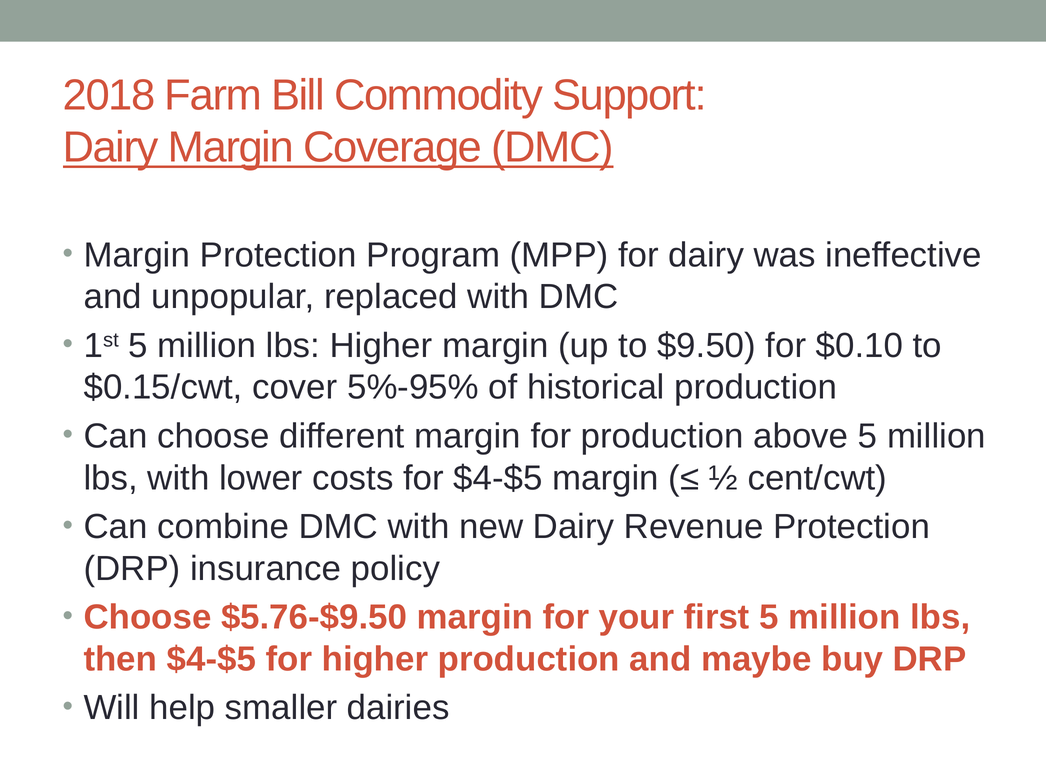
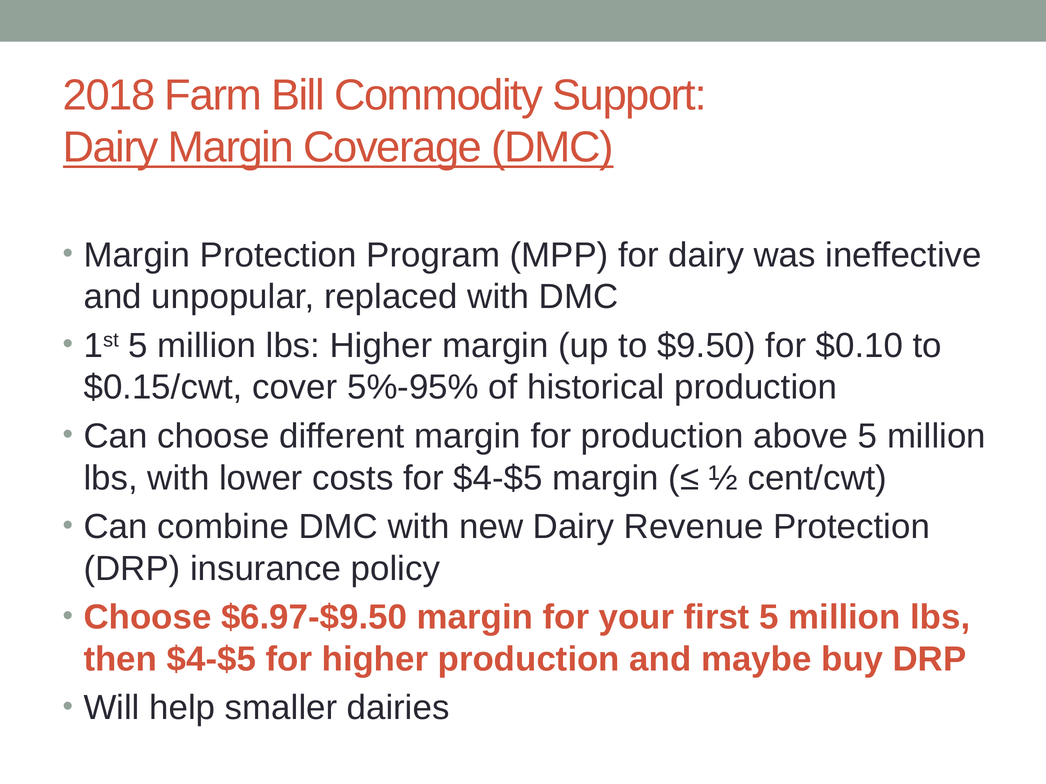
$5.76-$9.50: $5.76-$9.50 -> $6.97-$9.50 (314, 618)
